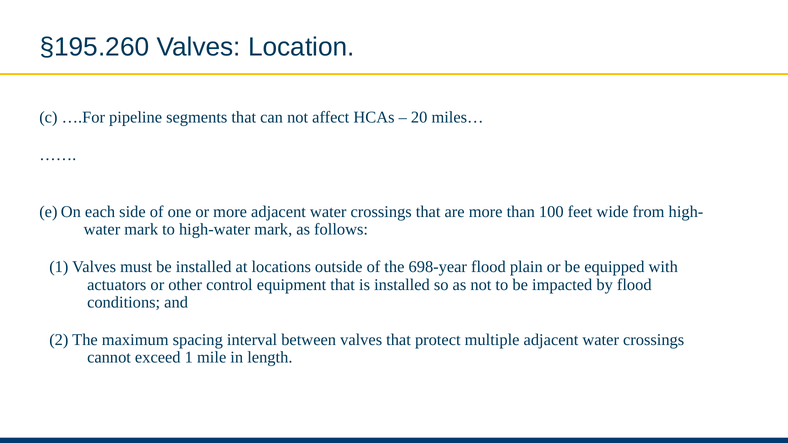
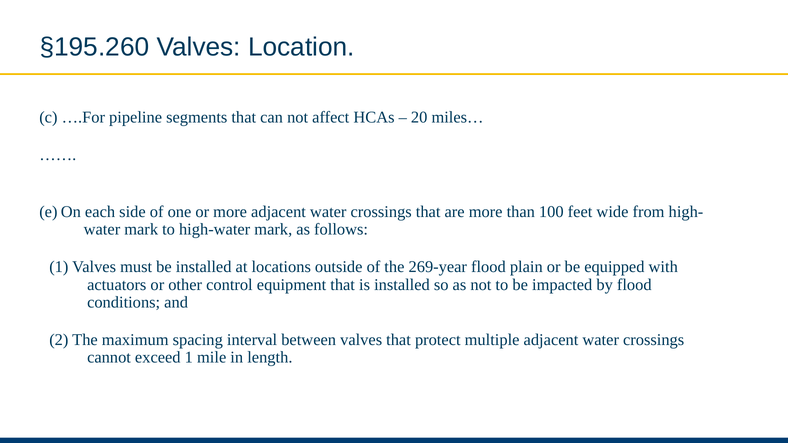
698-year: 698-year -> 269-year (438, 267)
